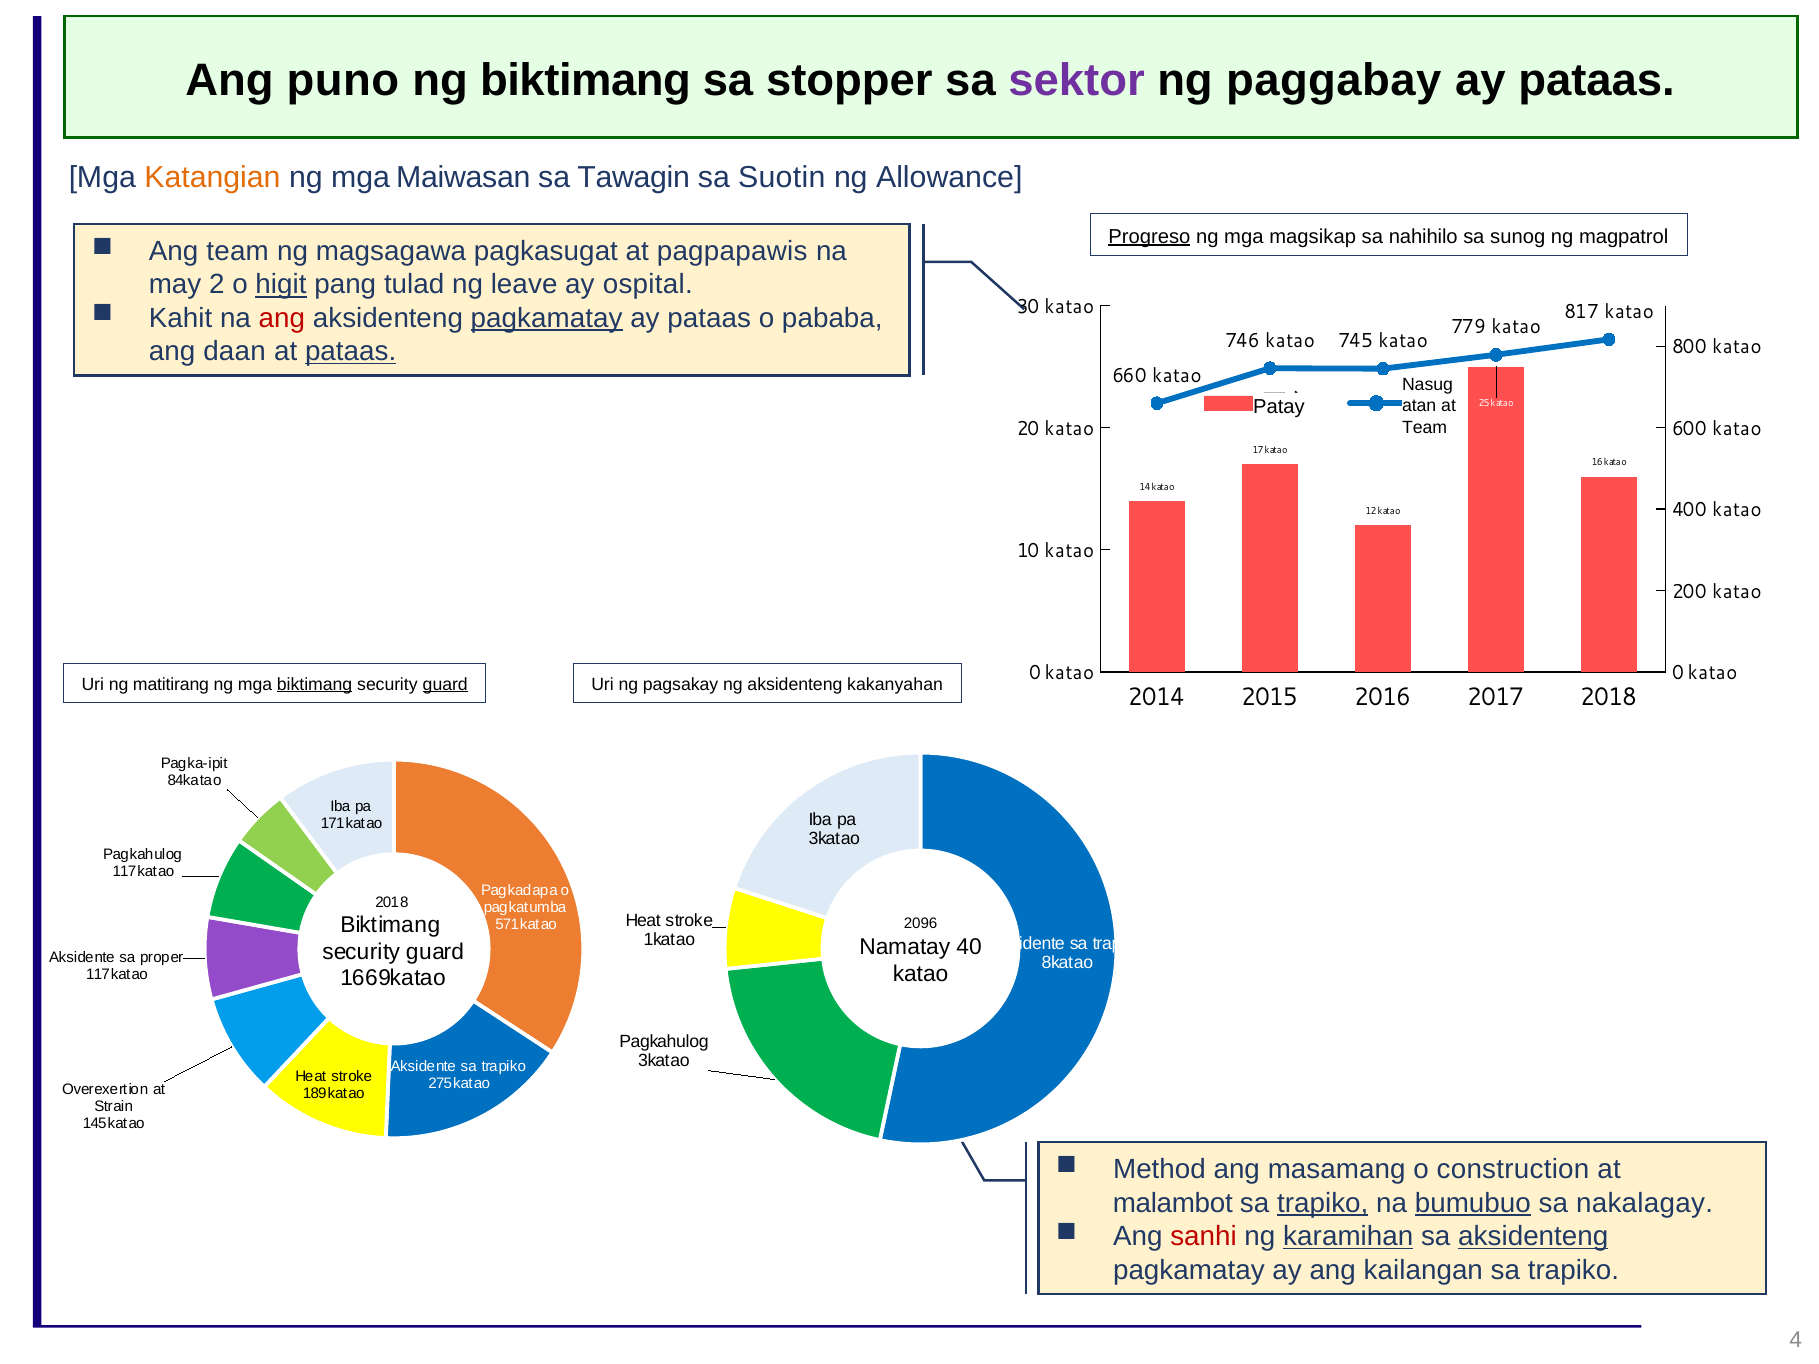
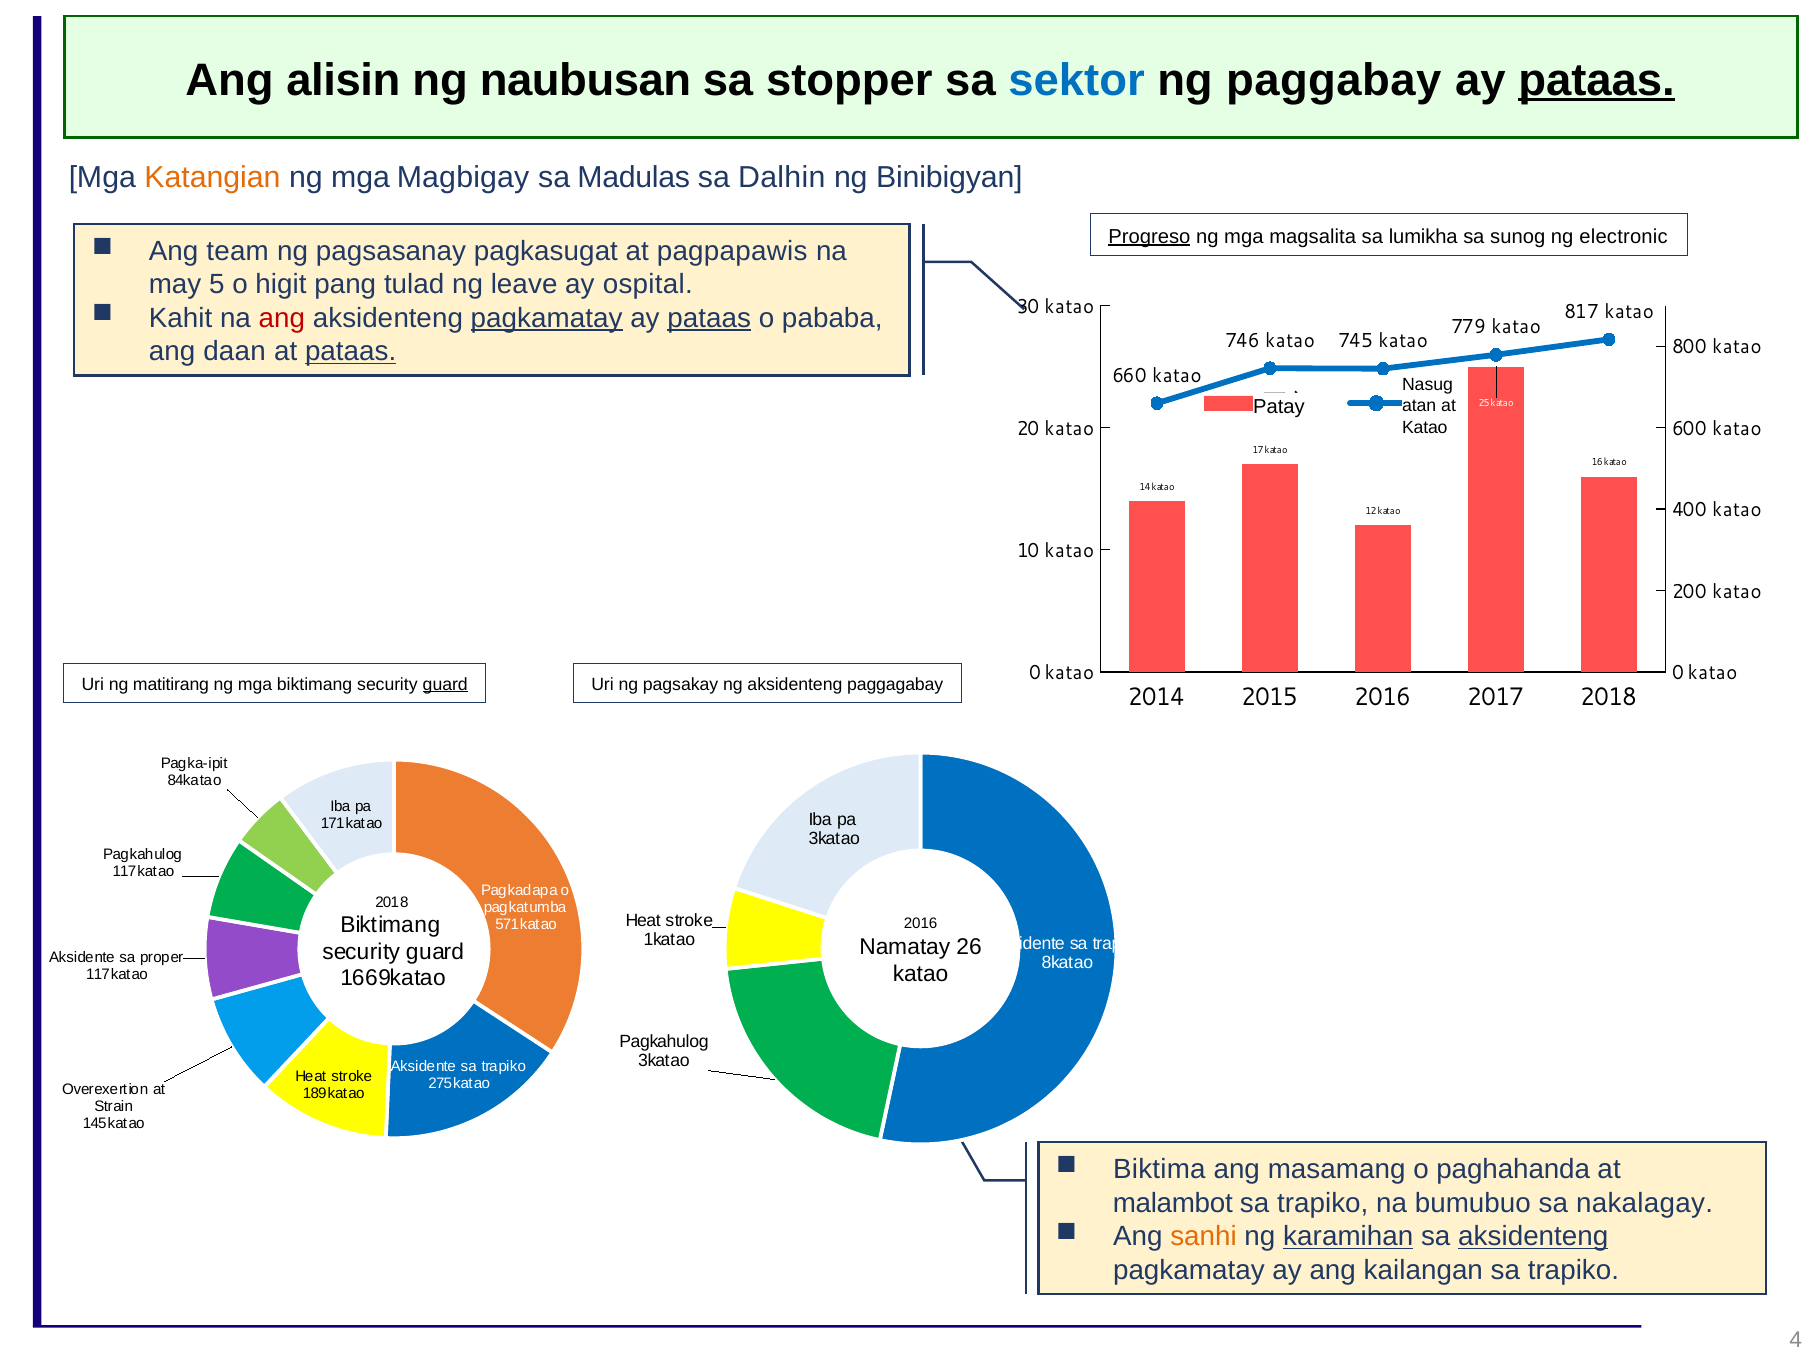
puno: puno -> alisin (343, 80)
ng biktimang: biktimang -> naubusan (586, 80)
sektor colour: purple -> blue (1077, 80)
pataas underline: none -> present (1597, 80)
Maiwasan: Maiwasan -> Magbigay (463, 177)
Tawagin: Tawagin -> Madulas (634, 177)
Suotin: Suotin -> Dalhin (782, 177)
Allowance: Allowance -> Binibigyan (949, 177)
magsikap: magsikap -> magsalita (1313, 236)
nahihilo: nahihilo -> lumikha (1423, 236)
magpatrol: magpatrol -> electronic (1624, 236)
magsagawa: magsagawa -> pagsasanay (391, 251)
2: 2 -> 5 (217, 285)
higit underline: present -> none (281, 285)
pataas underline: none -> present (709, 318)
Team: Team -> Katao (1425, 427)
biktimang underline: present -> none (315, 684)
kakanyahan: kakanyahan -> paggagabay (895, 684)
2096: 2096 -> 2016 (921, 924)
40: 40 -> 26 (969, 947)
Method: Method -> Biktima (1159, 1170)
construction: construction -> paghahanda (1513, 1170)
trapiko underline: present -> none (1323, 1203)
bumubuo underline: present -> none (1473, 1203)
sanhi colour: red -> orange (1204, 1237)
